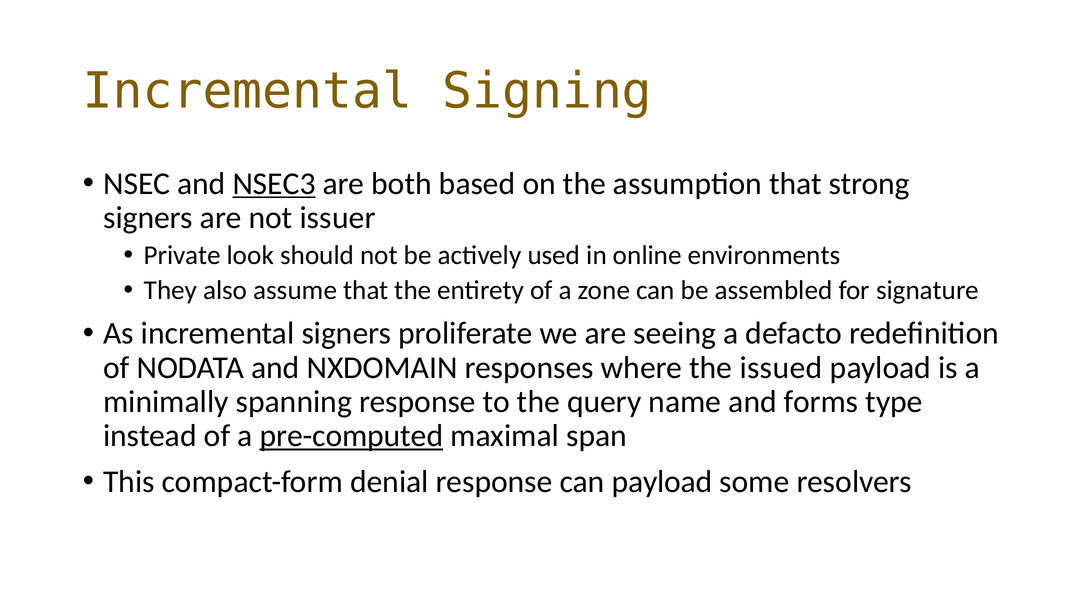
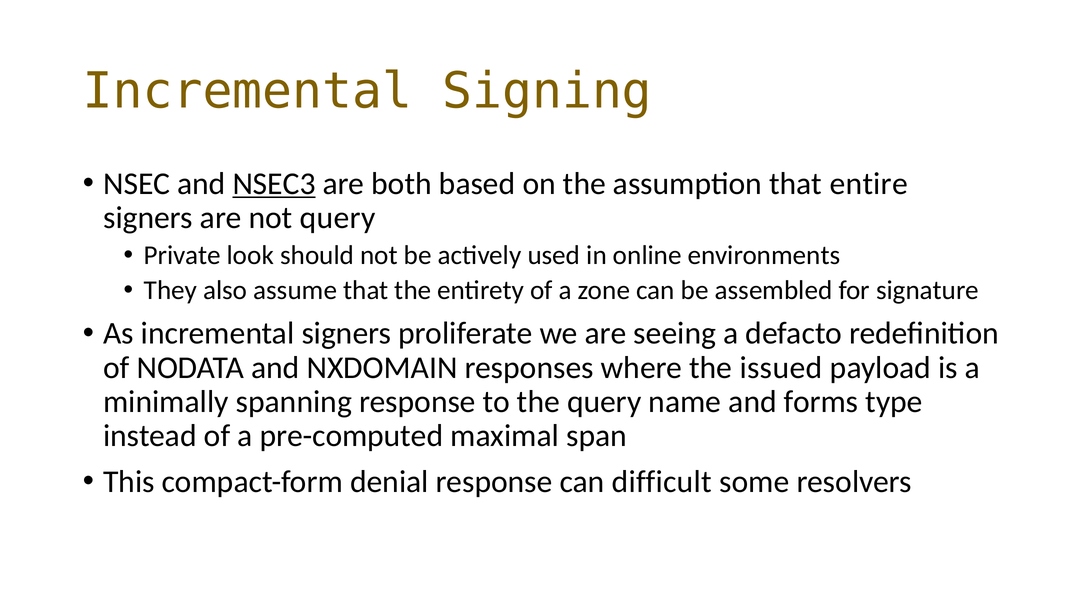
strong: strong -> entire (869, 184)
not issuer: issuer -> query (338, 218)
pre-computed underline: present -> none (351, 436)
can payload: payload -> difficult (662, 481)
